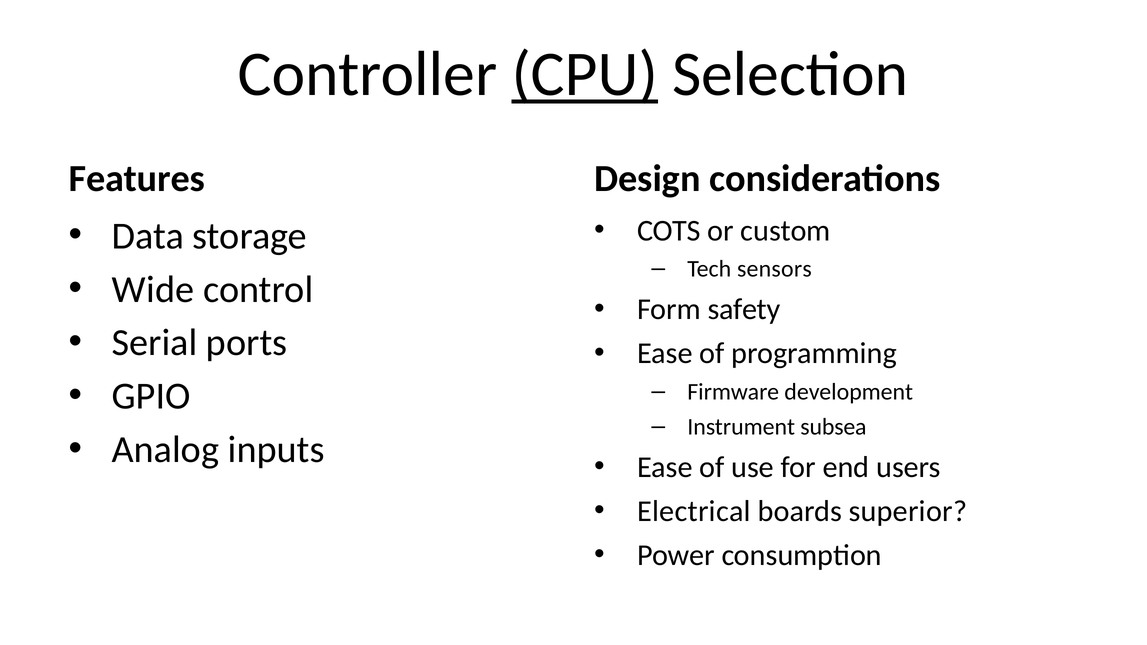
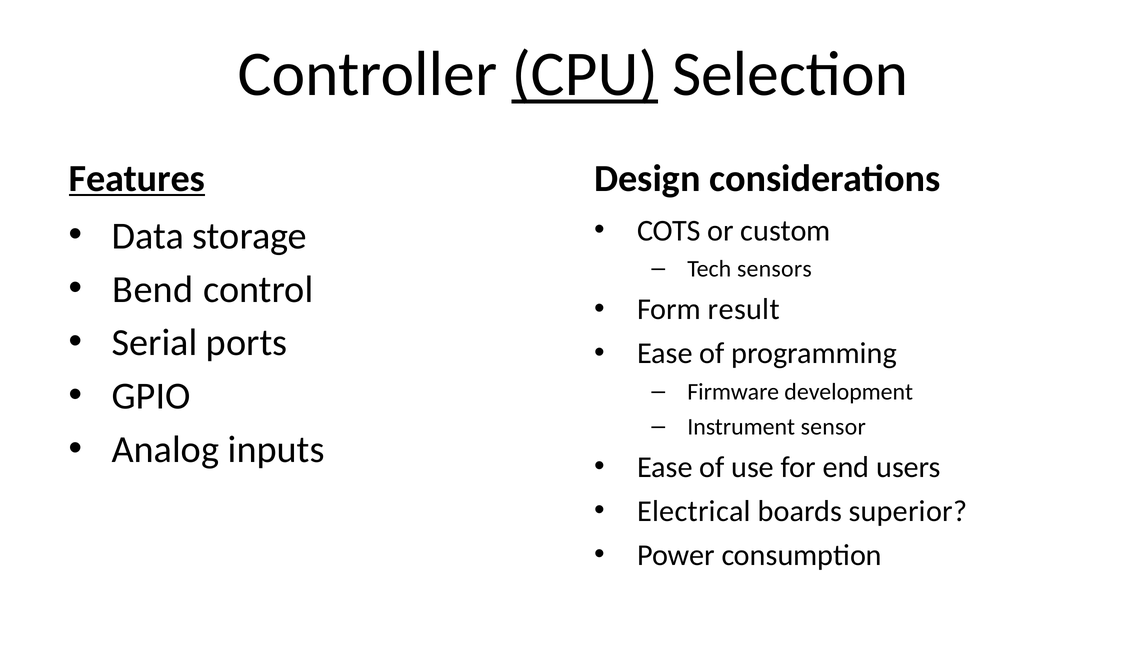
Features underline: none -> present (137, 179)
Wide: Wide -> Bend (153, 289)
safety: safety -> result (744, 310)
subsea: subsea -> sensor (833, 427)
